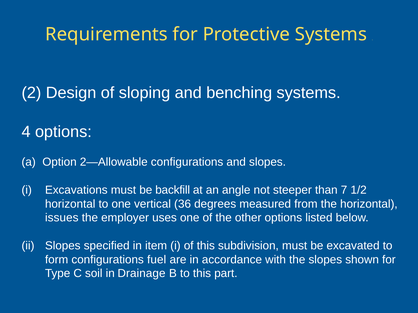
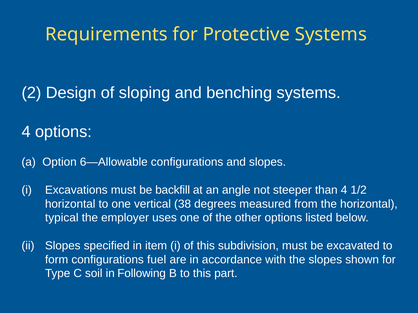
2—Allowable: 2—Allowable -> 6—Allowable (114, 162)
than 7: 7 -> 4 (344, 190)
36: 36 -> 38 (183, 204)
issues: issues -> typical (62, 218)
Drainage: Drainage -> Following (142, 274)
